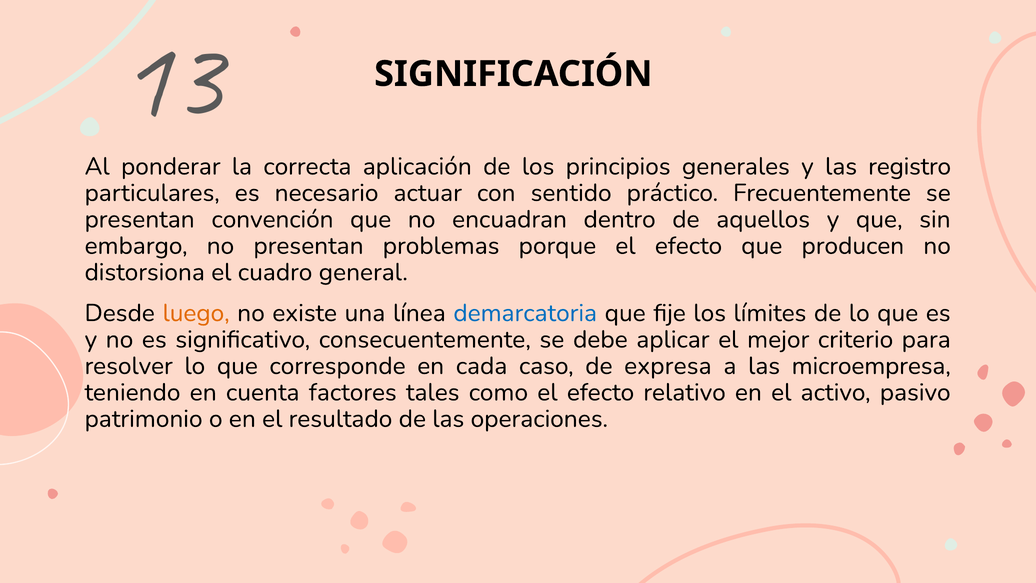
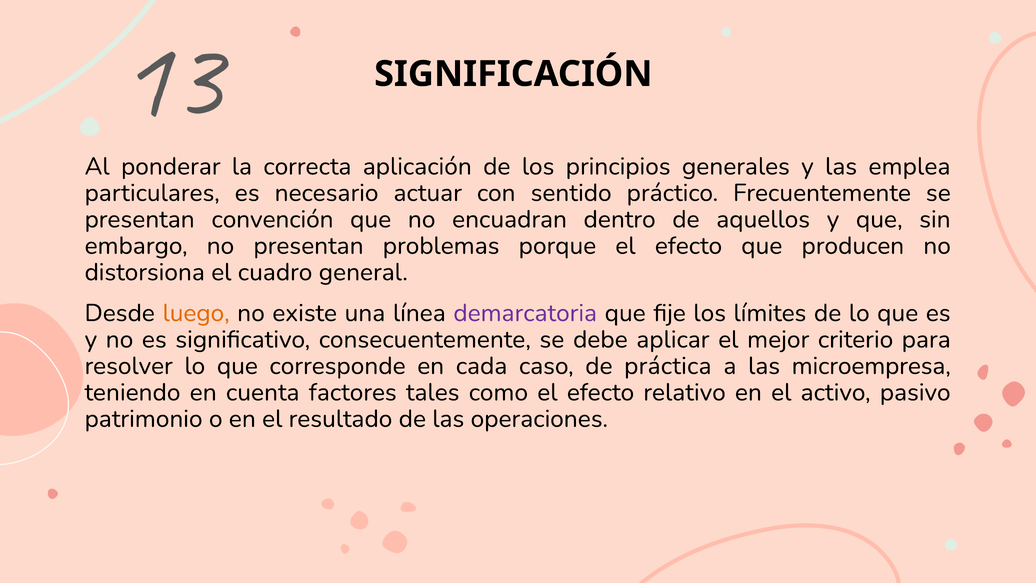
registro: registro -> emplea (909, 166)
demarcatoria colour: blue -> purple (525, 313)
expresa: expresa -> práctica (668, 366)
